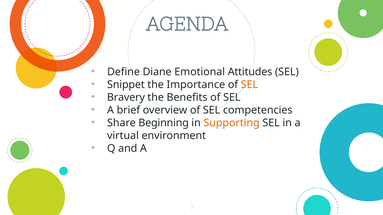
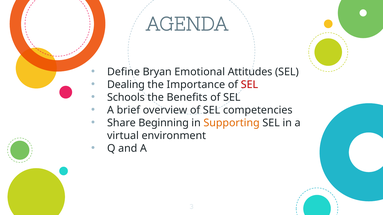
Diane: Diane -> Bryan (157, 72)
Snippet: Snippet -> Dealing (126, 85)
SEL colour: orange -> red (249, 85)
Bravery: Bravery -> Schools (126, 98)
